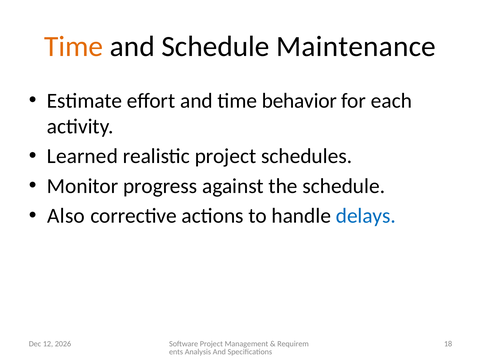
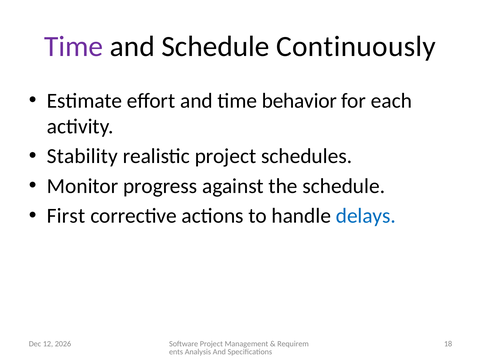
Time colour: orange -> purple (74, 47)
Maintenance: Maintenance -> Continuously (356, 47)
Learned: Learned -> Stability (82, 157)
Also: Also -> First (66, 216)
